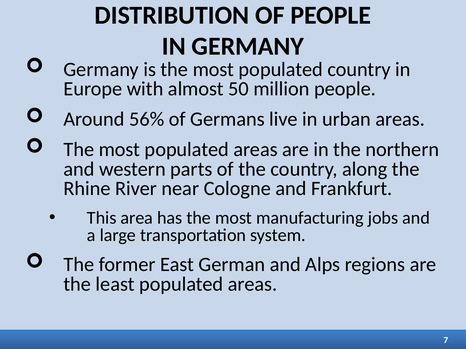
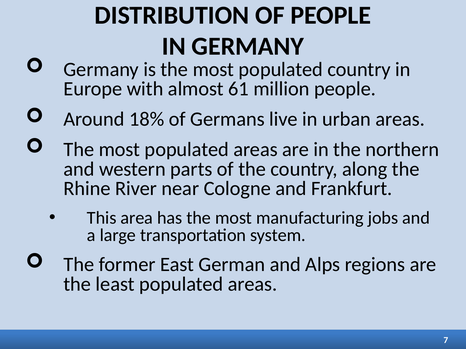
50: 50 -> 61 (239, 89)
56%: 56% -> 18% (147, 119)
